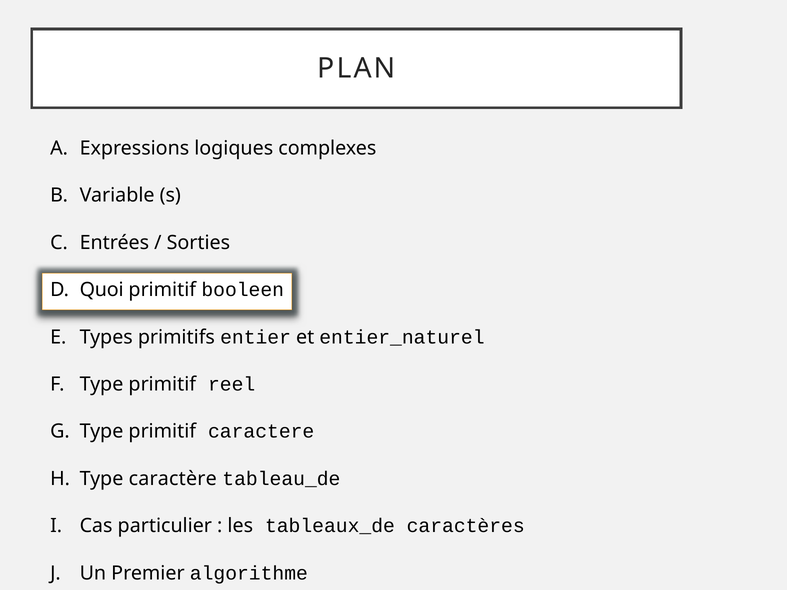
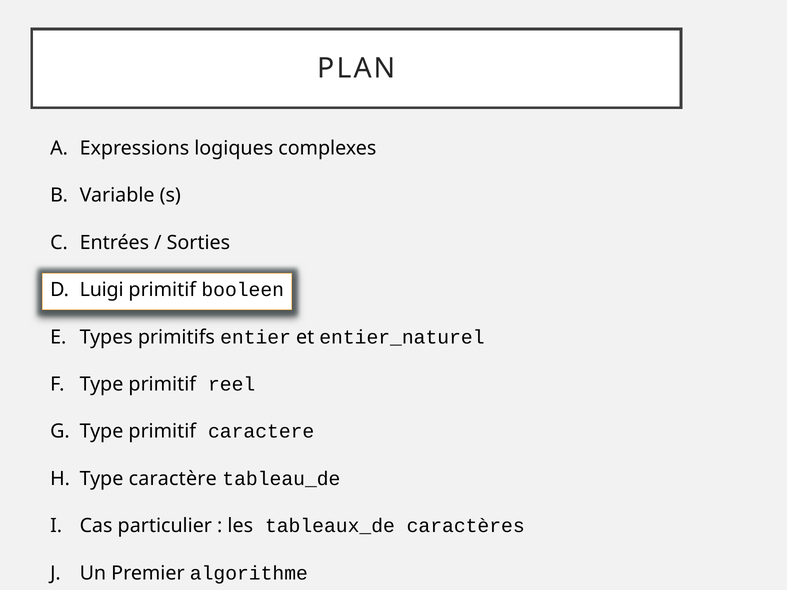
Quoi: Quoi -> Luigi (102, 290)
